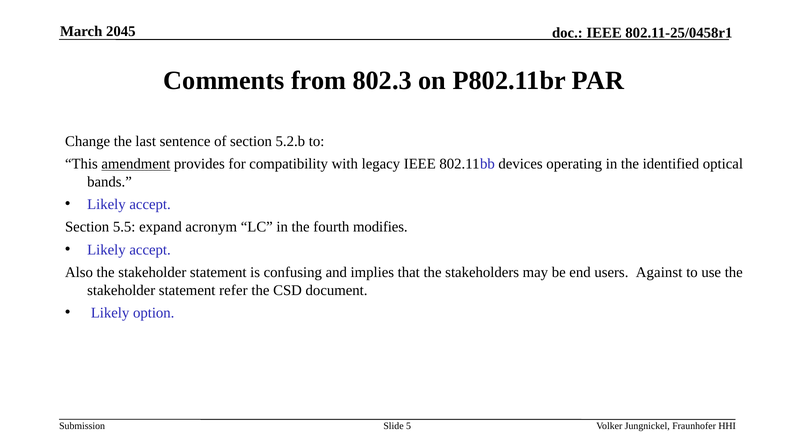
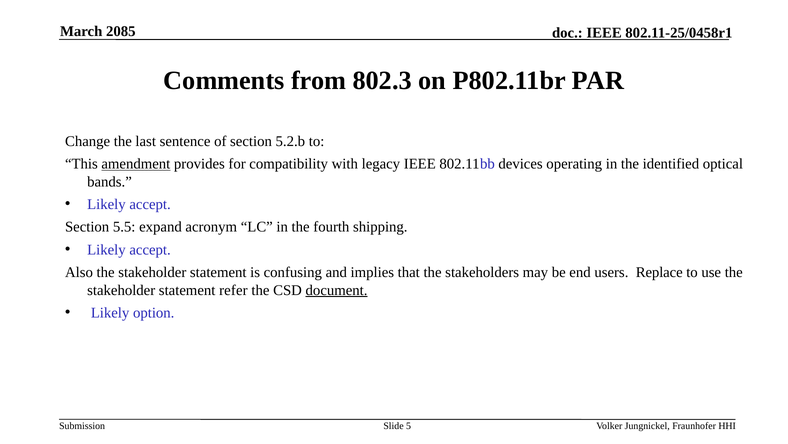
2045: 2045 -> 2085 (121, 31)
modifies: modifies -> shipping (380, 227)
Against: Against -> Replace (659, 272)
document underline: none -> present (337, 290)
